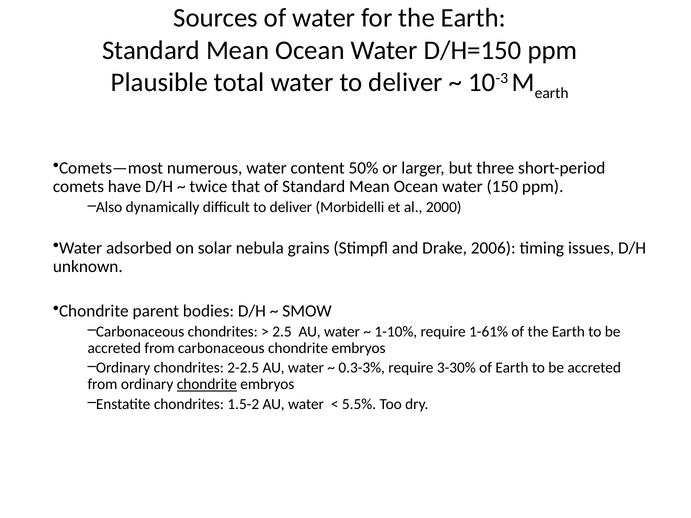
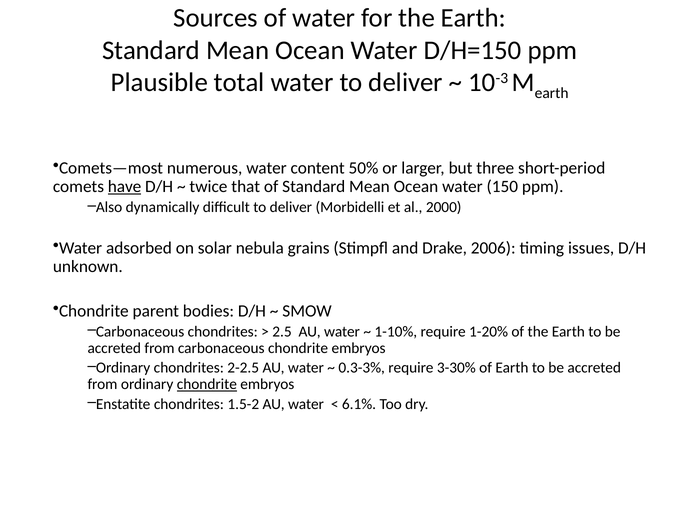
have underline: none -> present (125, 187)
1-61%: 1-61% -> 1-20% (489, 332)
5.5%: 5.5% -> 6.1% (359, 404)
